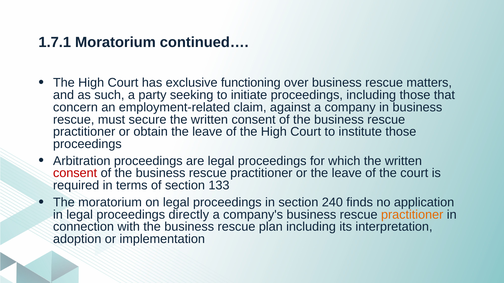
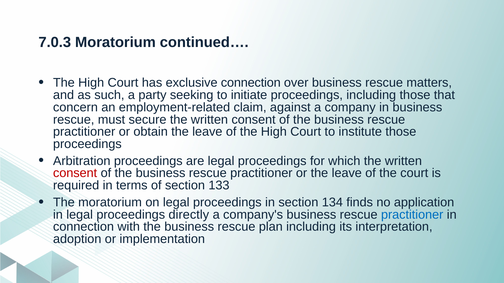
1.7.1: 1.7.1 -> 7.0.3 (55, 42)
exclusive functioning: functioning -> connection (251, 83)
240: 240 -> 134 (332, 203)
practitioner colour: orange -> blue (412, 215)
